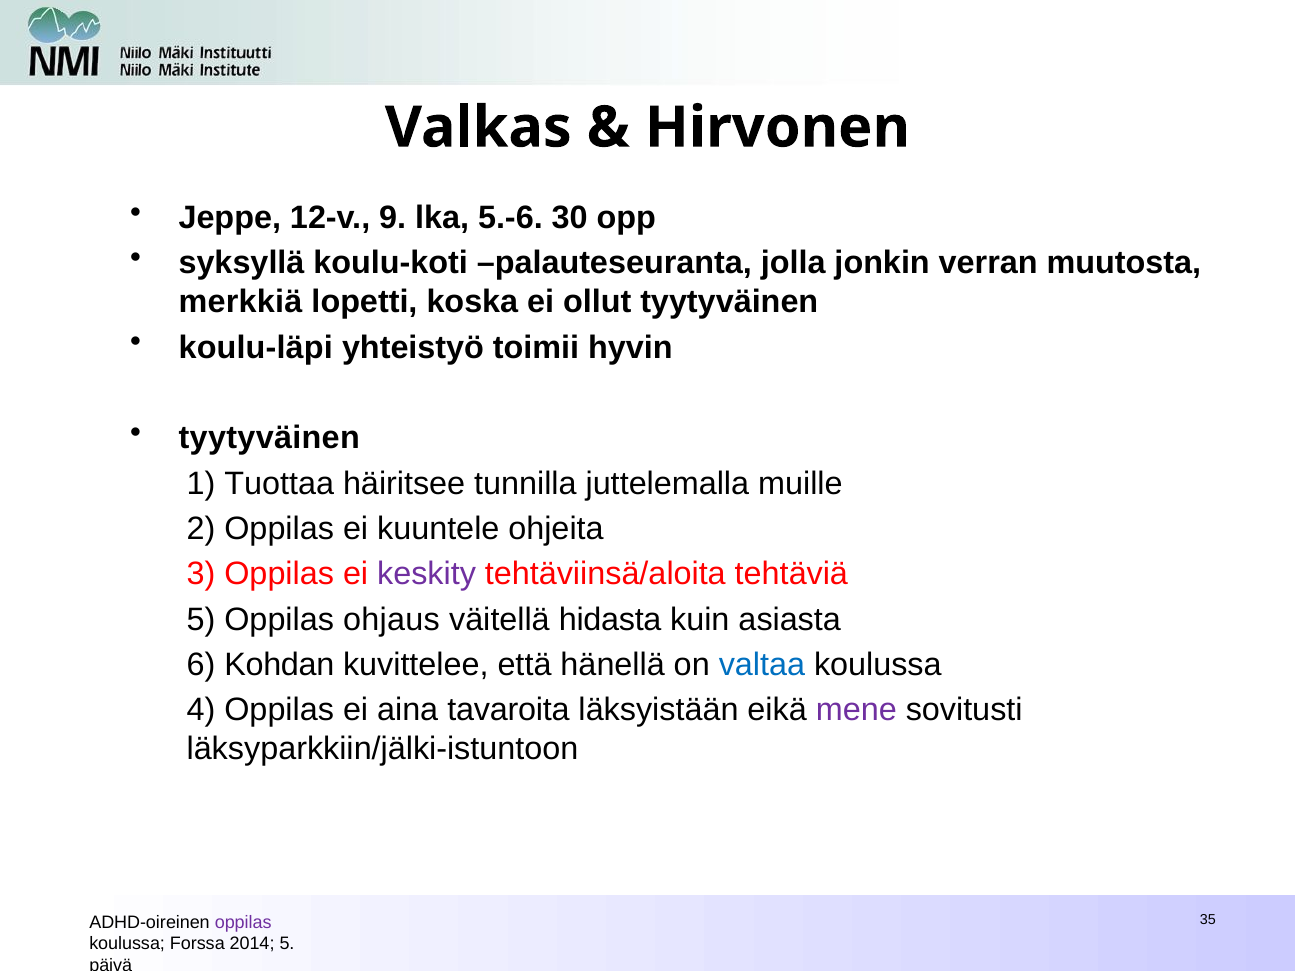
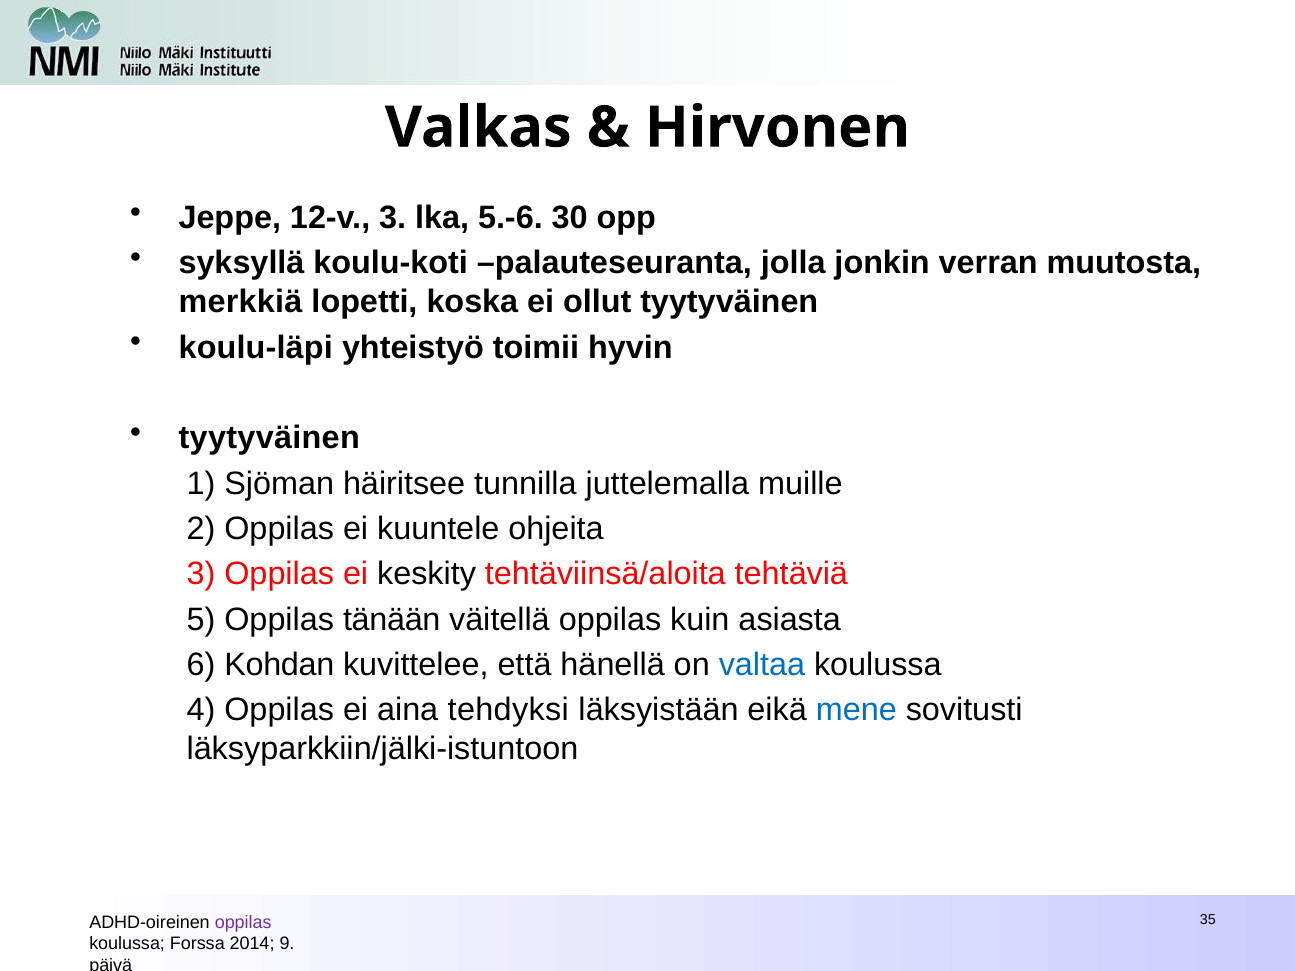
12-v 9: 9 -> 3 (393, 218)
Tuottaa: Tuottaa -> Sjöman (279, 484)
keskity colour: purple -> black (427, 574)
ohjaus: ohjaus -> tänään (392, 619)
väitellä hidasta: hidasta -> oppilas (610, 619)
tavaroita: tavaroita -> tehdyksi (508, 710)
mene colour: purple -> blue (856, 710)
2014 5: 5 -> 9 (287, 944)
